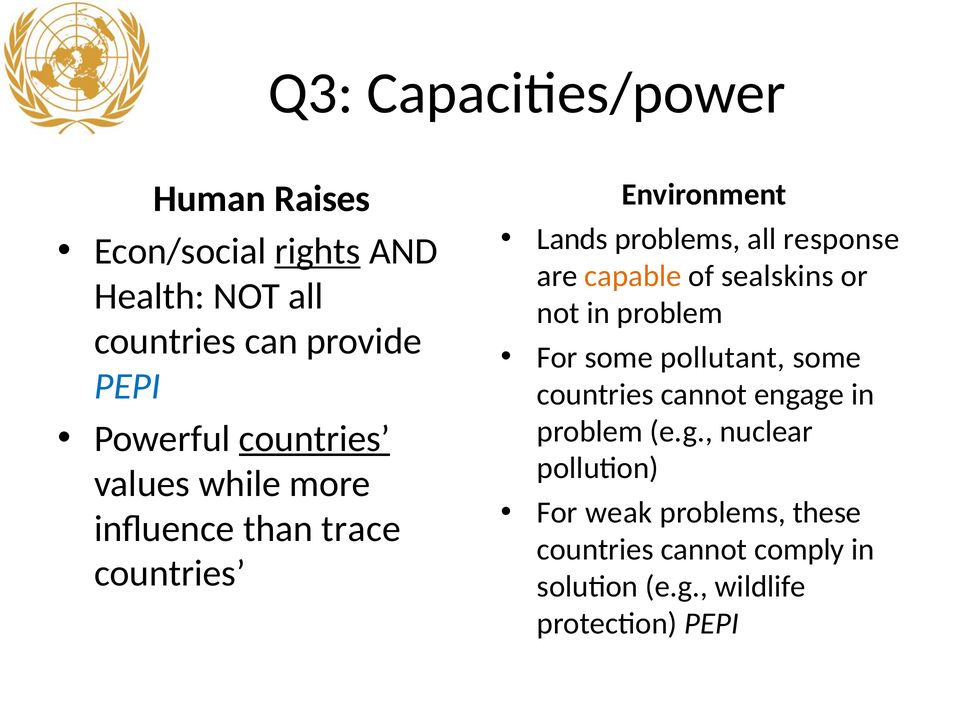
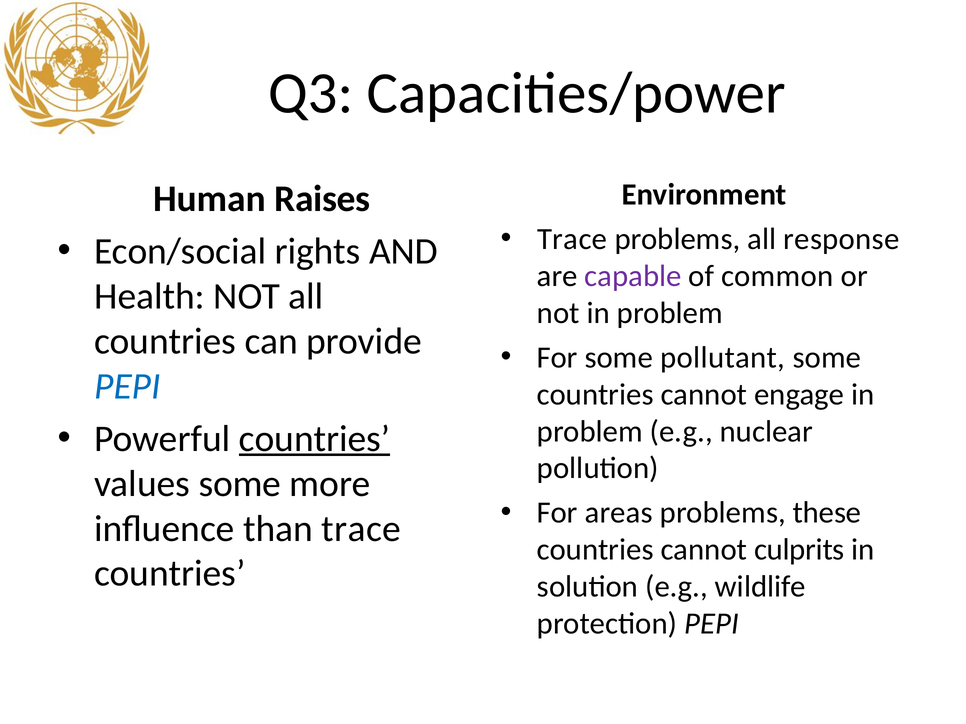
Lands: Lands -> Trace (572, 239)
rights underline: present -> none (318, 252)
capable colour: orange -> purple (633, 276)
sealskins: sealskins -> common (777, 276)
values while: while -> some (240, 484)
weak: weak -> areas (619, 513)
comply: comply -> culprits (799, 550)
